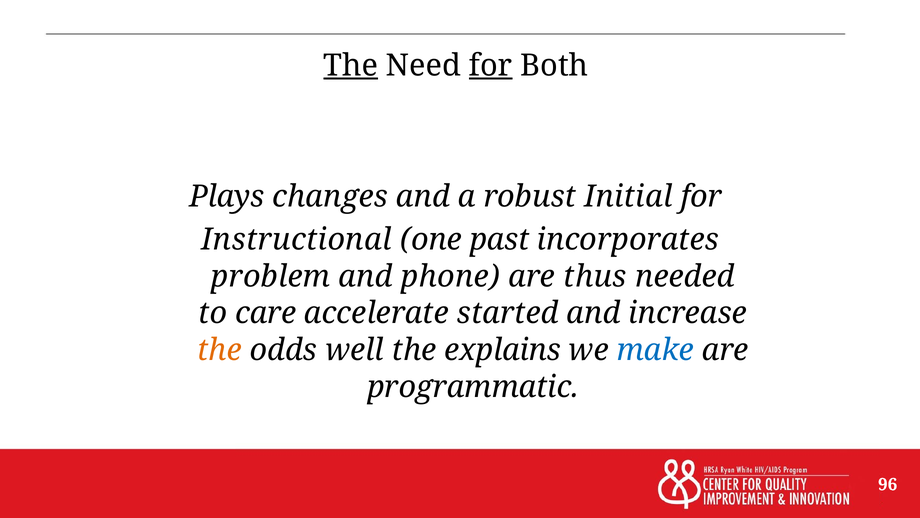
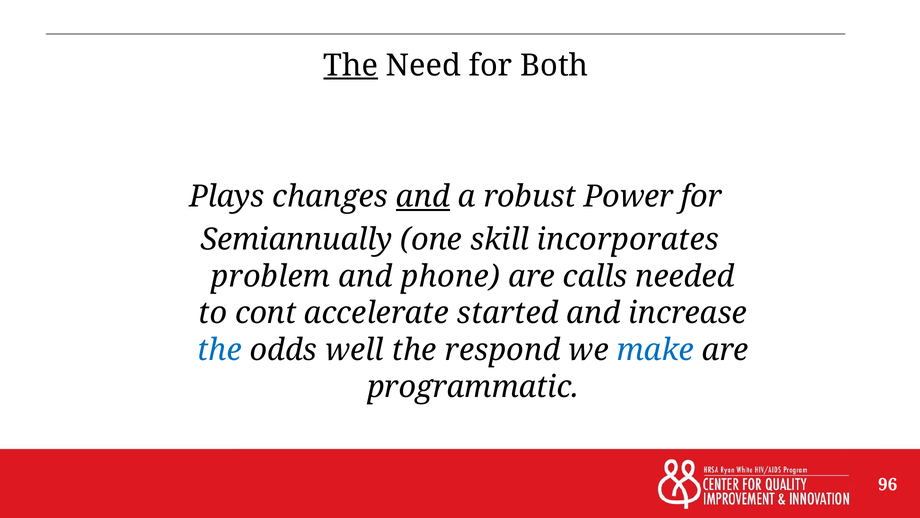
for underline: present -> none (491, 65)
and underline: none -> present (423, 196)
Initial: Initial -> Power (629, 196)
Instructional: Instructional -> Semiannually (297, 239)
past: past -> skill (500, 239)
thus: thus -> calls (595, 276)
care: care -> cont (266, 313)
the colour: orange -> blue (219, 350)
explains: explains -> respond (502, 350)
